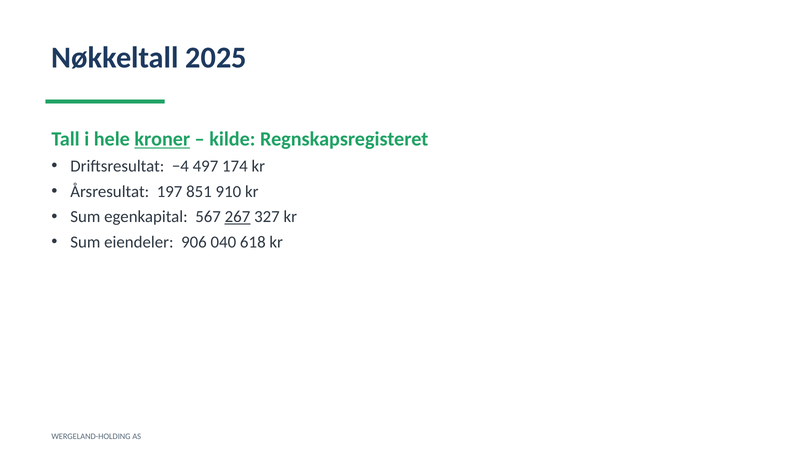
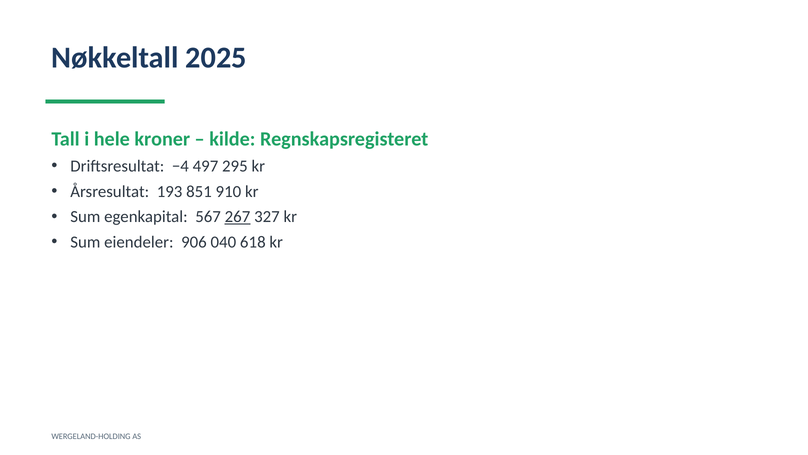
kroner underline: present -> none (162, 139)
174: 174 -> 295 (235, 166)
197: 197 -> 193 (170, 191)
